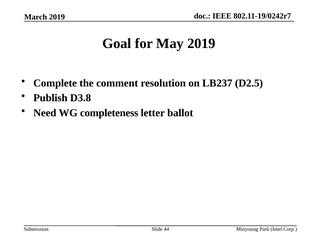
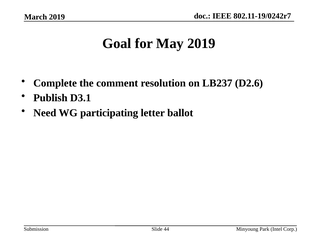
D2.5: D2.5 -> D2.6 (249, 83)
D3.8: D3.8 -> D3.1 (81, 98)
completeness: completeness -> participating (109, 113)
